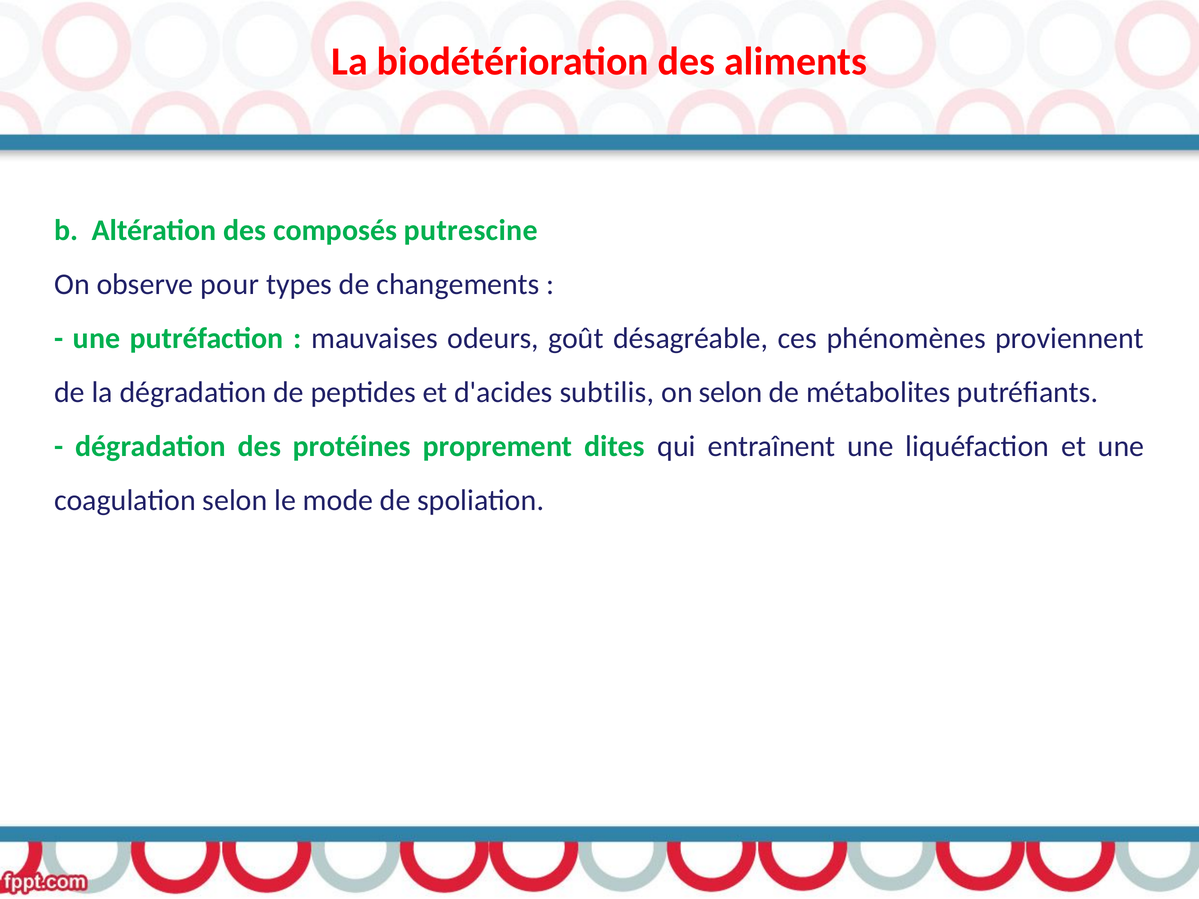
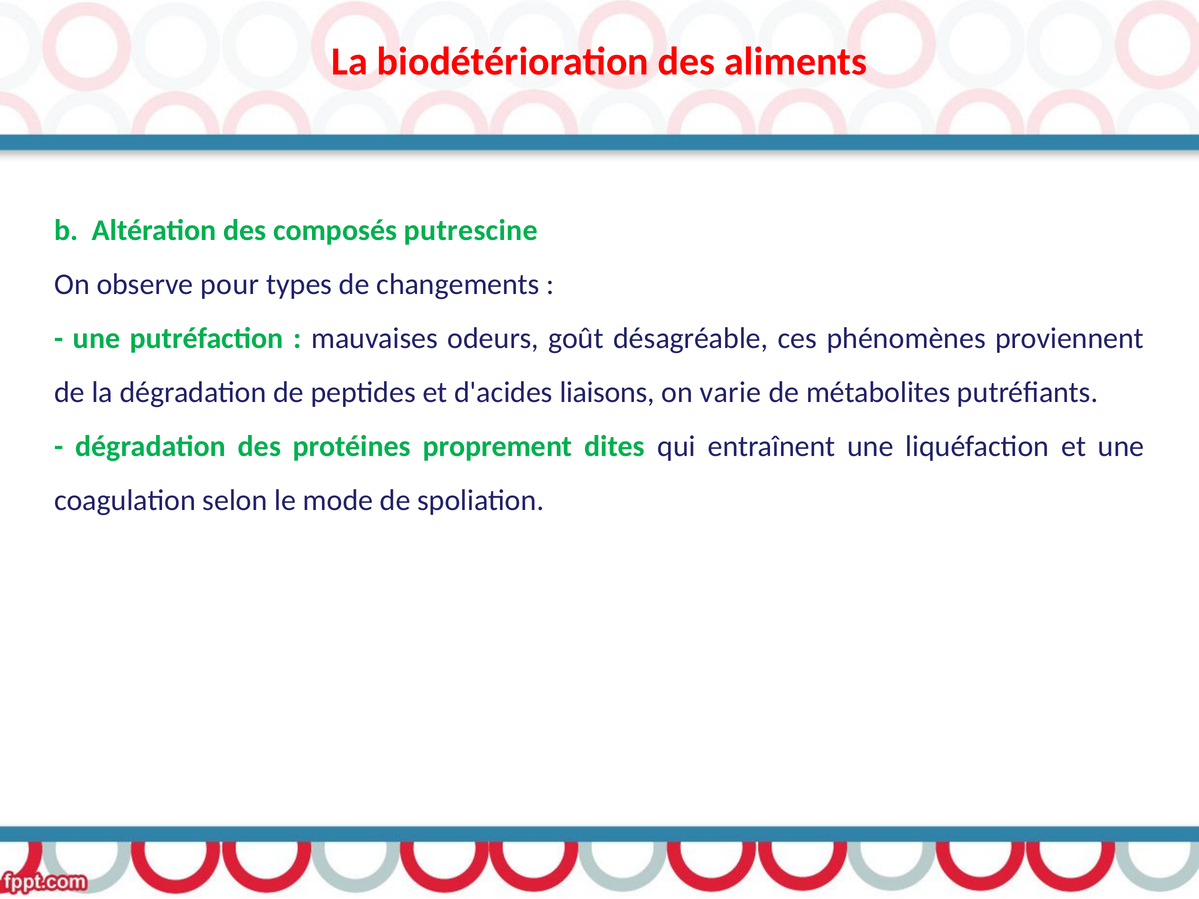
subtilis: subtilis -> liaisons (607, 392)
on selon: selon -> varie (731, 392)
